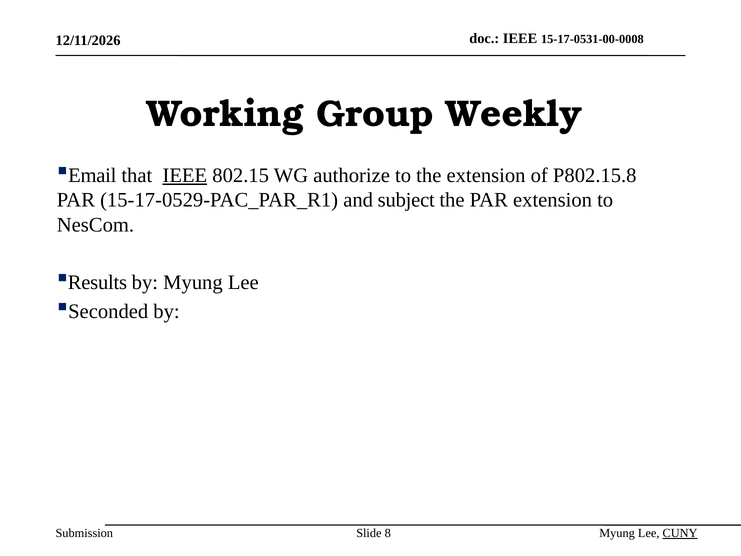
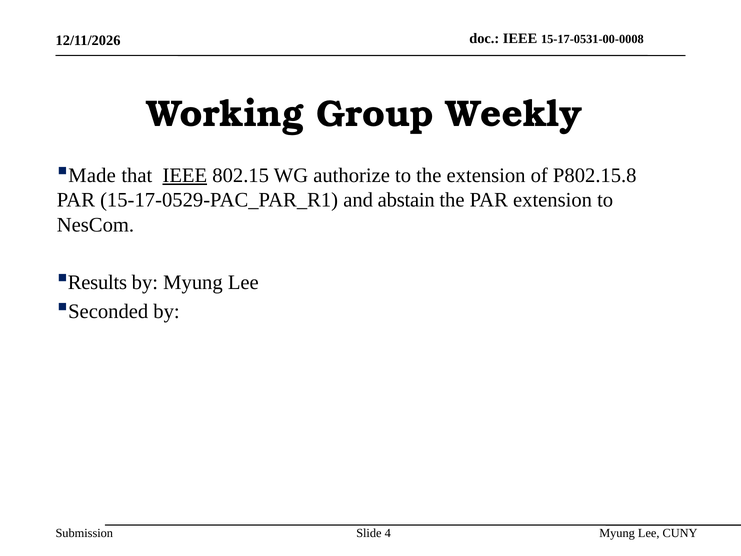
Email: Email -> Made (92, 175)
subject: subject -> abstain (406, 200)
8: 8 -> 4 (388, 533)
CUNY underline: present -> none (680, 533)
